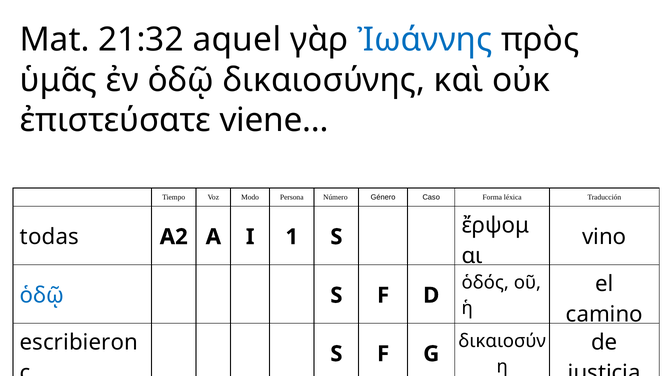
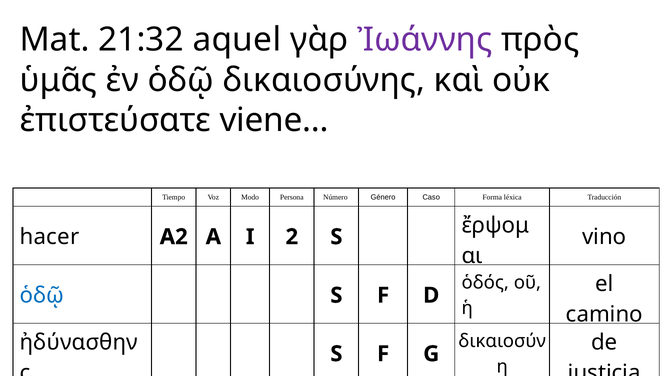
Ἰωάννης colour: blue -> purple (425, 40)
todas: todas -> hacer (50, 237)
1: 1 -> 2 (292, 237)
escribieron: escribieron -> ἠδύνασθην (79, 342)
